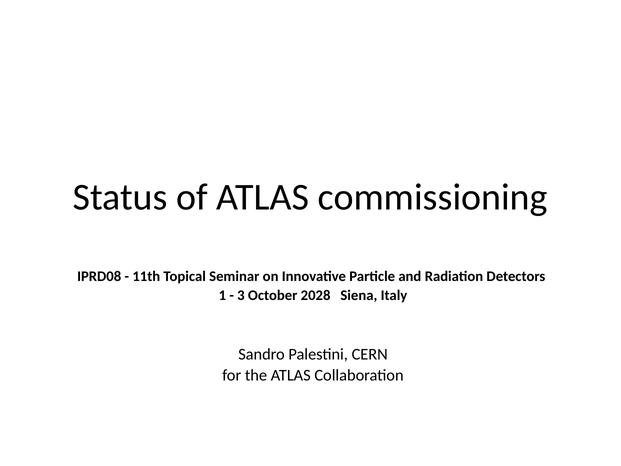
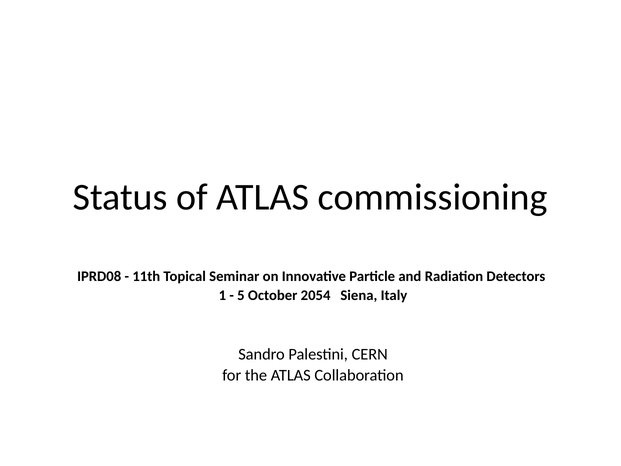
3: 3 -> 5 (241, 295)
2028: 2028 -> 2054 (316, 295)
